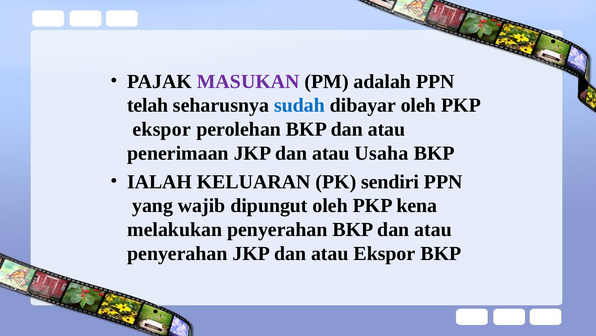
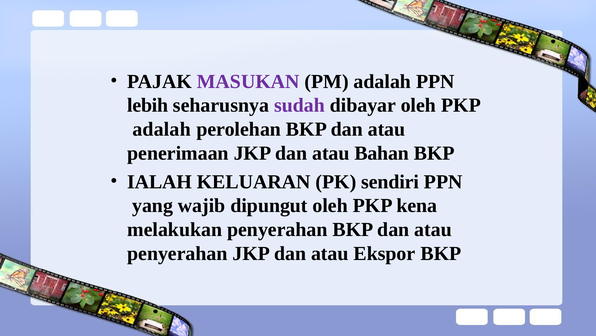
telah: telah -> lebih (148, 105)
sudah colour: blue -> purple (299, 105)
ekspor: ekspor -> adalah (162, 129)
Usaha: Usaha -> Bahan (382, 153)
